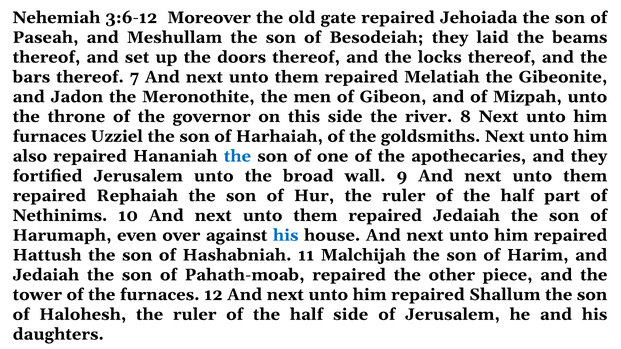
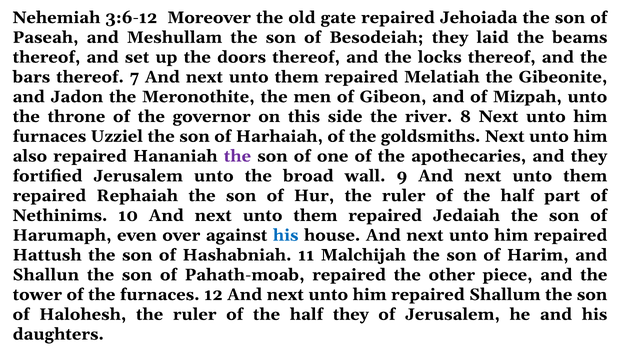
the colour: blue -> purple (237, 156)
Jedaiah: Jedaiah -> Shallun (46, 275)
half side: side -> they (351, 315)
